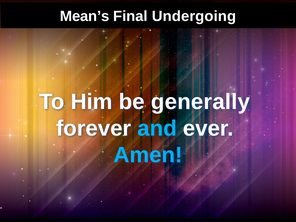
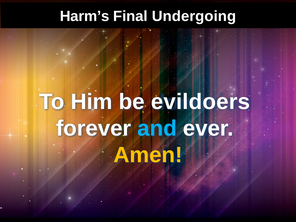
Mean’s: Mean’s -> Harm’s (85, 16)
generally: generally -> evildoers (200, 102)
Amen colour: light blue -> yellow (148, 155)
